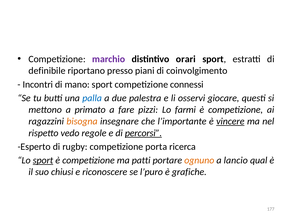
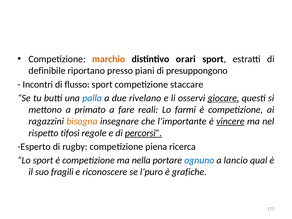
marchio colour: purple -> orange (109, 59)
coinvolgimento: coinvolgimento -> presuppongono (197, 71)
mano: mano -> flusso (77, 84)
connessi: connessi -> staccare (187, 84)
palestra: palestra -> rivelano (145, 98)
giocare underline: none -> present (223, 98)
pizzi: pizzi -> reali (148, 110)
vedo: vedo -> tifosi (70, 133)
porta: porta -> piena (156, 147)
sport underline: present -> none (43, 160)
patti: patti -> nella (141, 160)
ognuno colour: orange -> blue (199, 160)
chiusi: chiusi -> fragili (62, 172)
